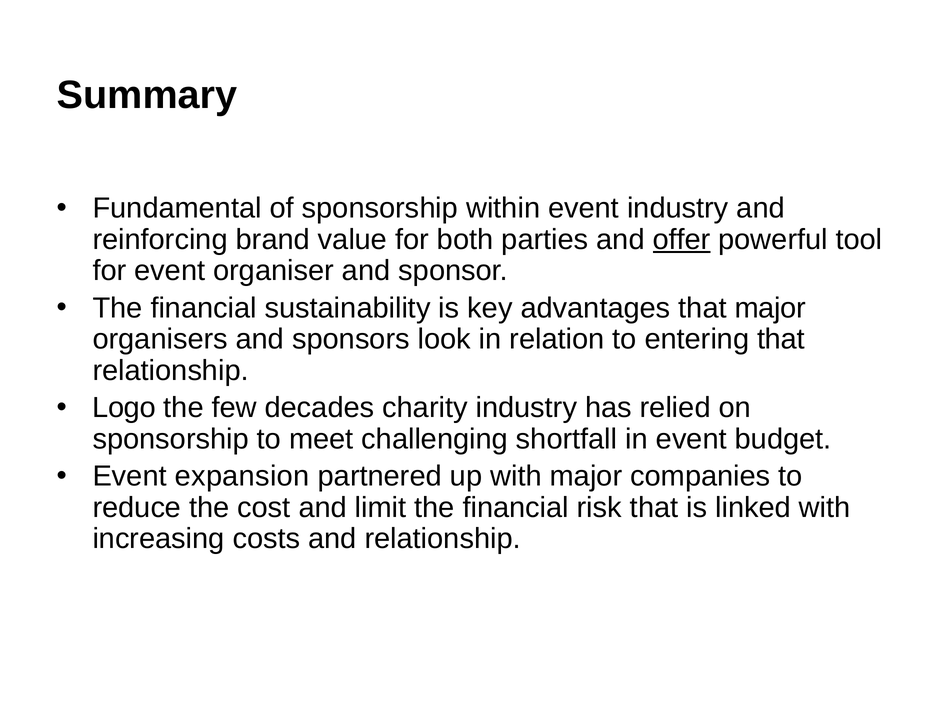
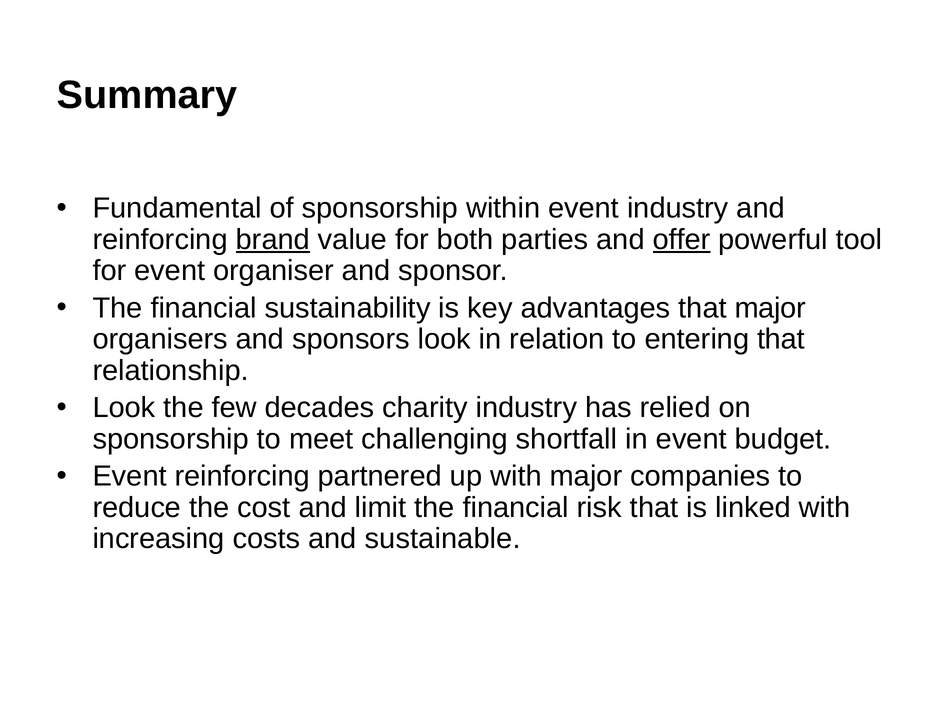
brand underline: none -> present (273, 240)
Logo: Logo -> Look (124, 408)
Event expansion: expansion -> reinforcing (242, 476)
and relationship: relationship -> sustainable (443, 539)
